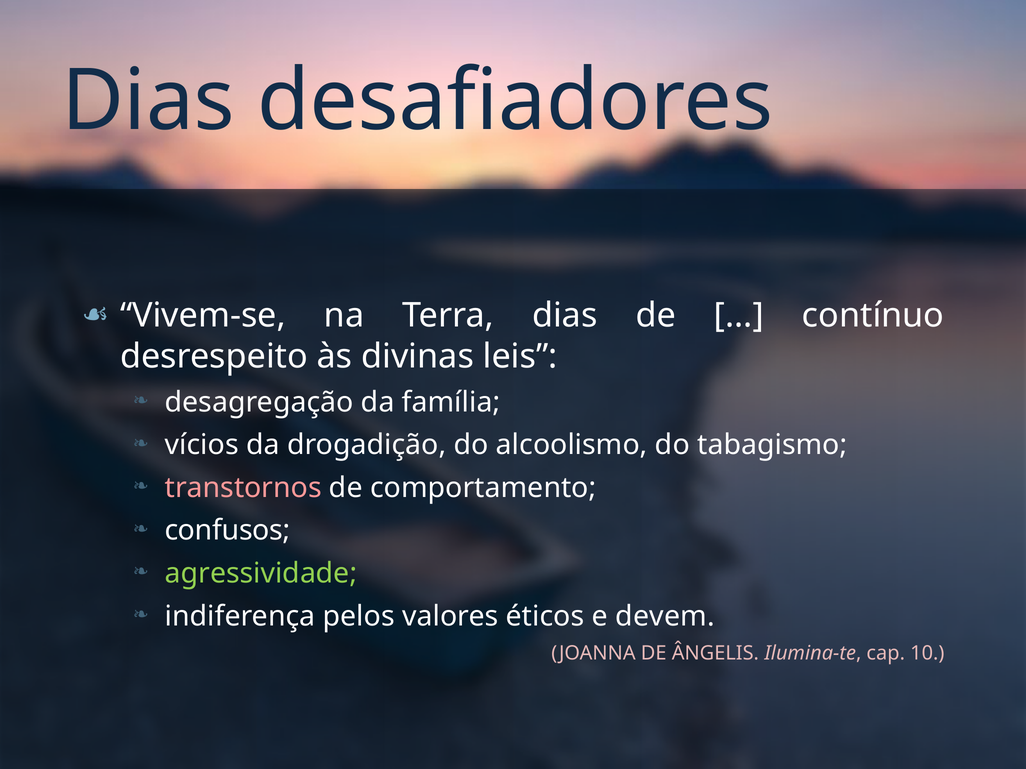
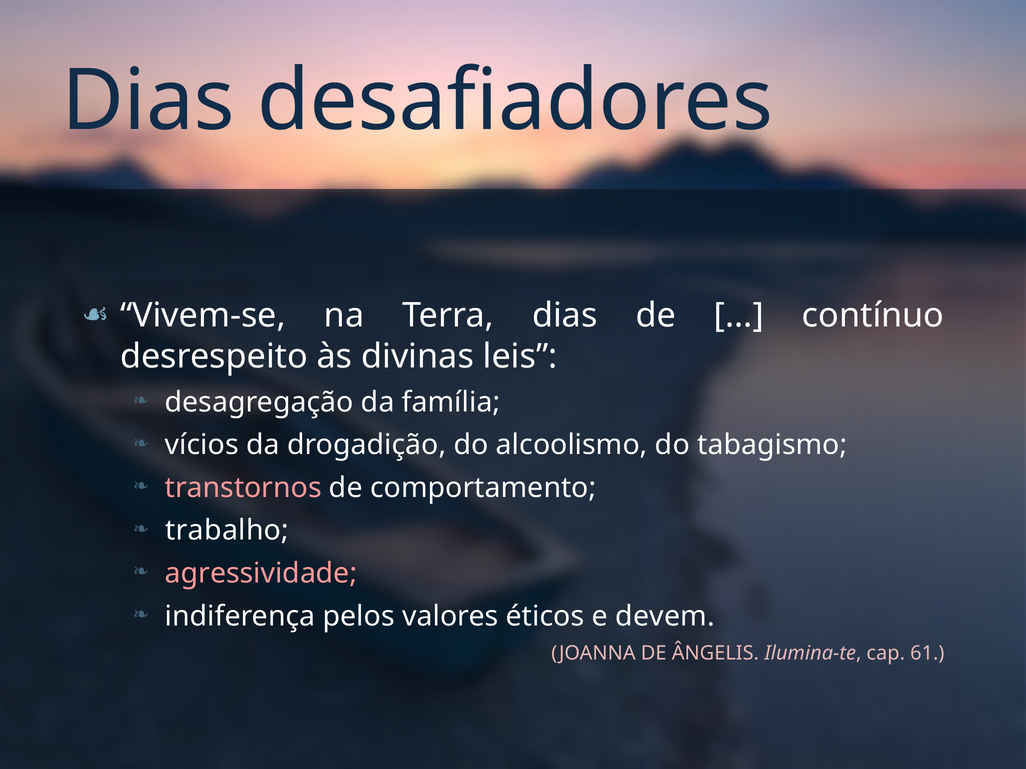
confusos: confusos -> trabalho (227, 531)
agressividade colour: light green -> pink (261, 574)
10: 10 -> 61 (927, 654)
